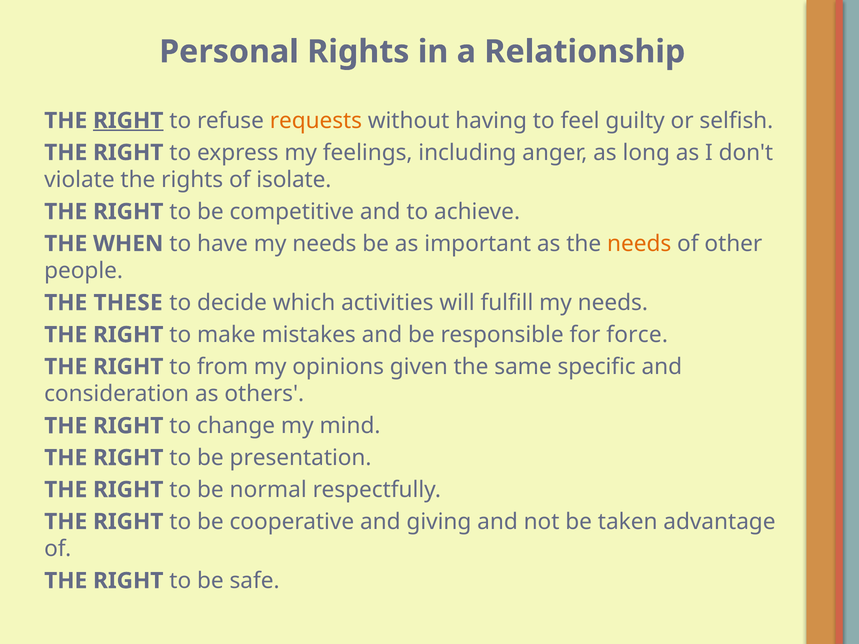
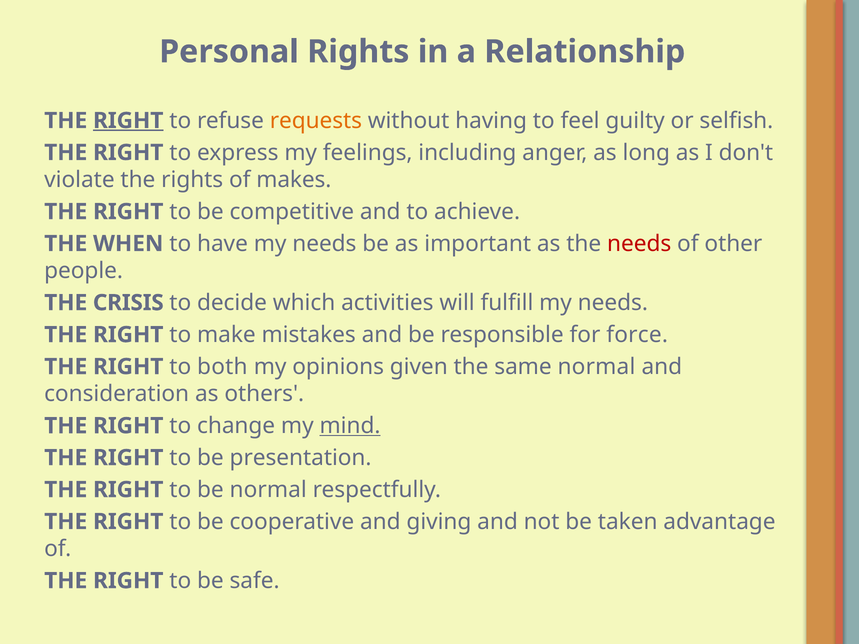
isolate: isolate -> makes (294, 180)
needs colour: orange -> red (639, 244)
THESE: THESE -> CRISIS (128, 303)
from: from -> both (222, 367)
same specific: specific -> normal (596, 367)
mind underline: none -> present (350, 426)
